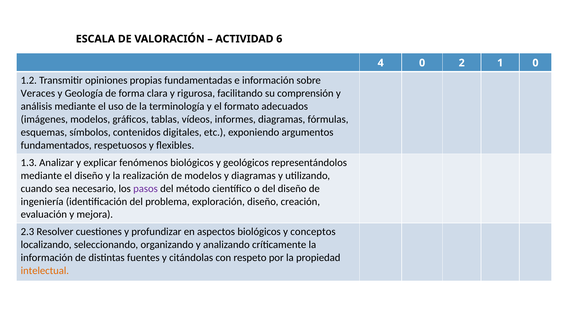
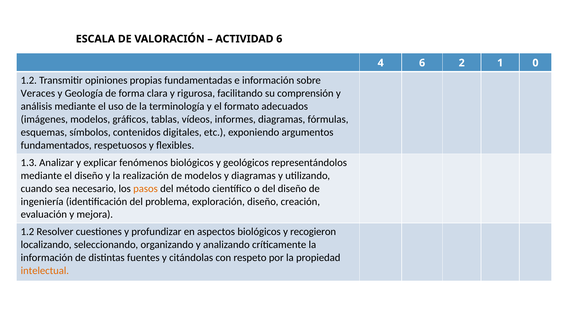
4 0: 0 -> 6 (422, 63)
pasos colour: purple -> orange (146, 189)
2.3: 2.3 -> 1.2 (27, 232)
conceptos: conceptos -> recogieron (313, 232)
